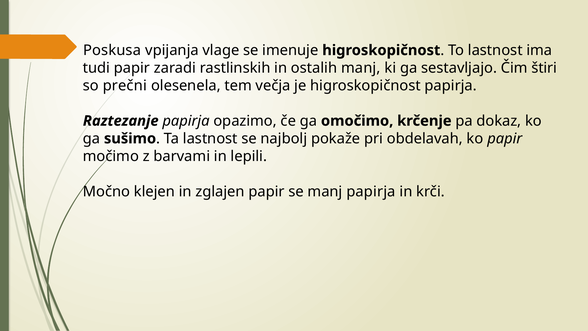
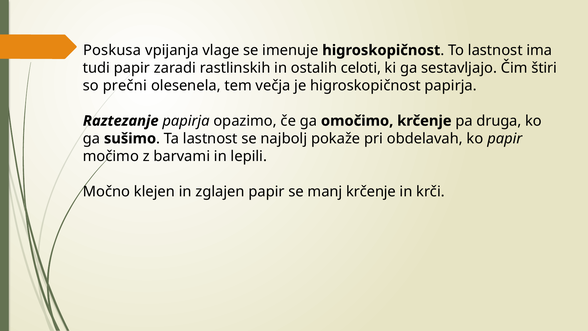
ostalih manj: manj -> celoti (361, 68)
dokaz: dokaz -> druga (499, 121)
manj papirja: papirja -> krčenje (371, 191)
